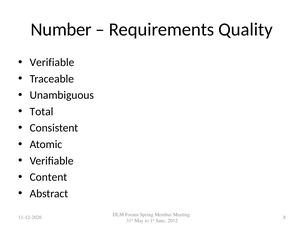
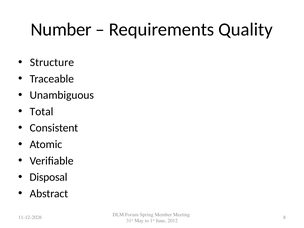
Verifiable: Verifiable -> Structure (52, 62)
Content: Content -> Disposal (48, 177)
